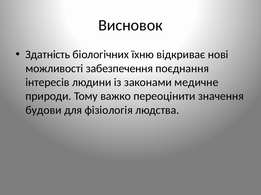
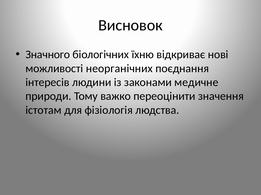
Здатність: Здатність -> Значного (48, 55)
забезпечення: забезпечення -> неорганічних (119, 69)
будови: будови -> істотам (43, 110)
